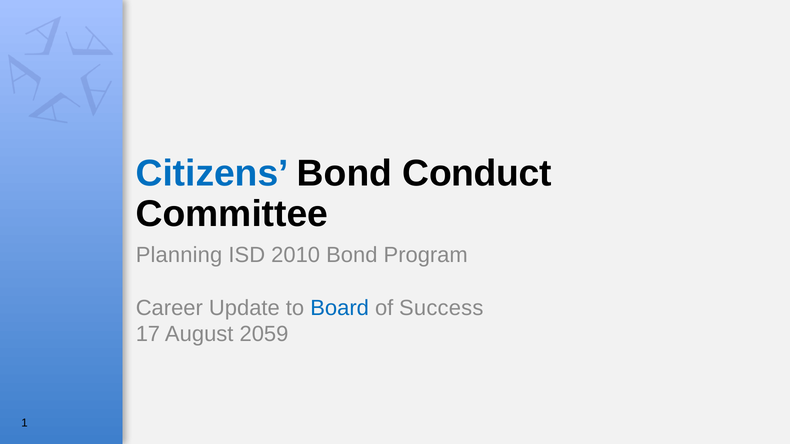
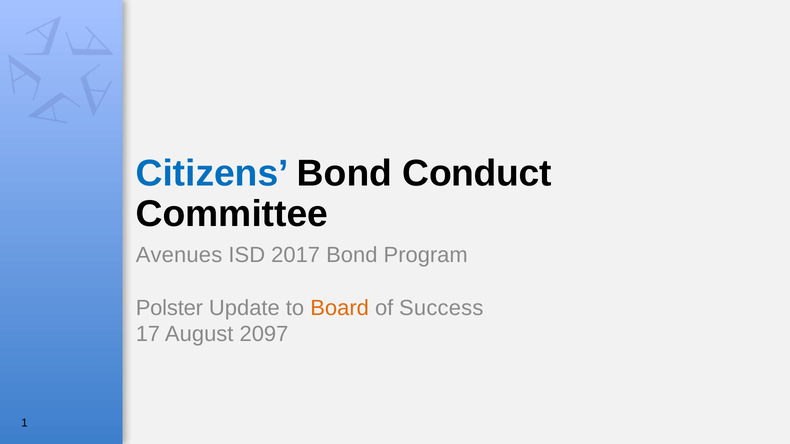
Planning: Planning -> Avenues (179, 255)
2010: 2010 -> 2017 (296, 255)
Career: Career -> Polster (169, 308)
Board colour: blue -> orange (340, 308)
2059: 2059 -> 2097 (264, 334)
